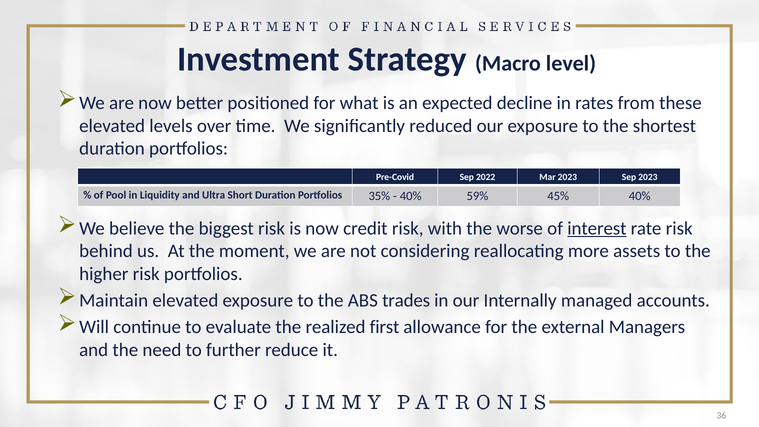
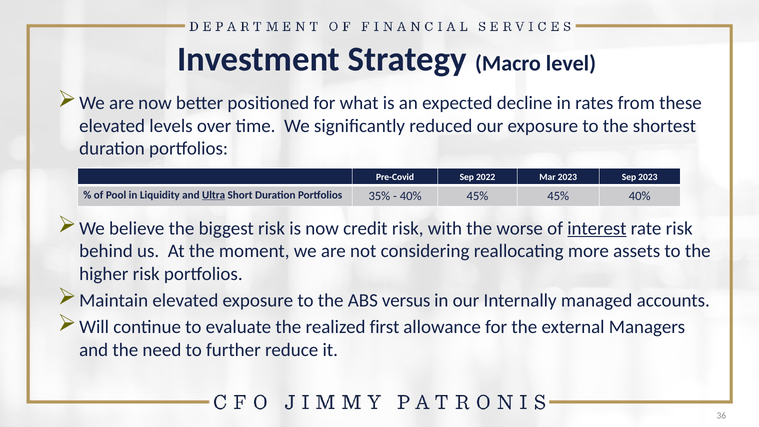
Ultra underline: none -> present (214, 195)
40% 59%: 59% -> 45% (477, 196)
trades: trades -> versus (406, 300)
